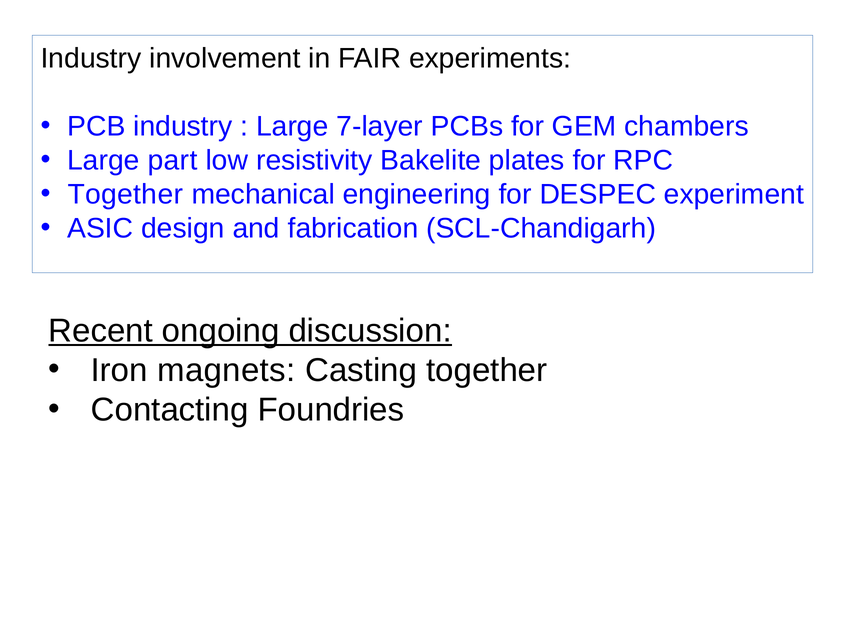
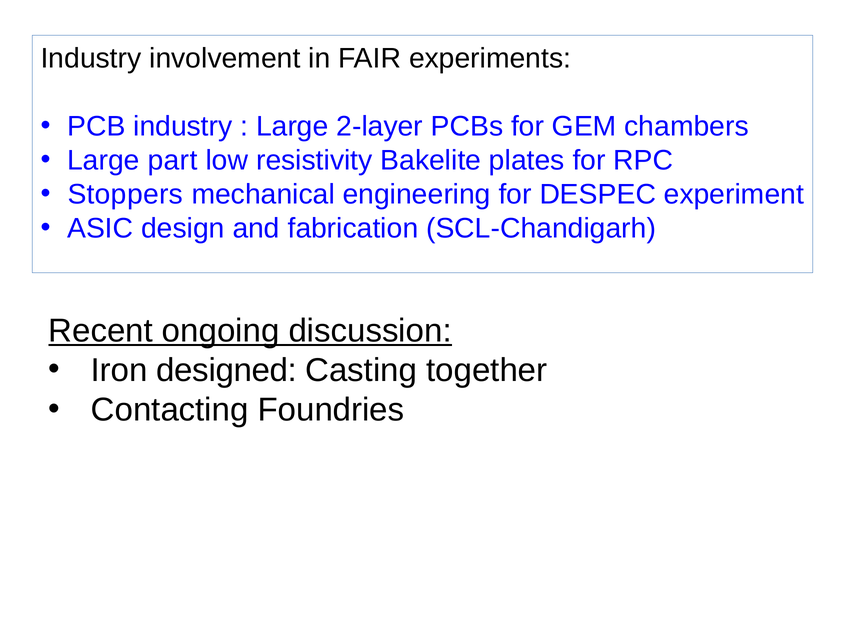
7-layer: 7-layer -> 2-layer (380, 127)
Together: Together -> Stoppers (125, 195)
magnets: magnets -> designed (227, 371)
